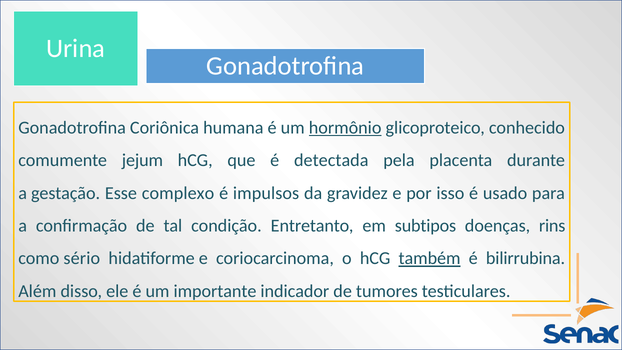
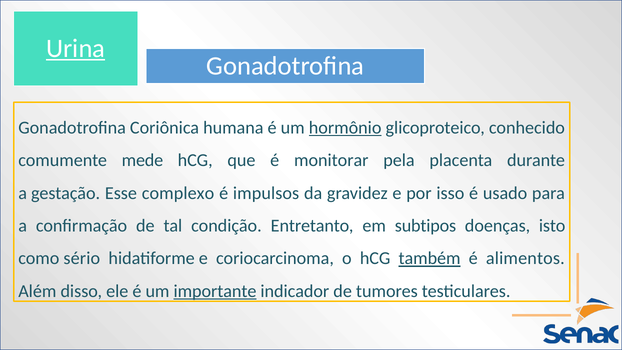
Urina underline: none -> present (76, 48)
jejum: jejum -> mede (142, 160)
detectada: detectada -> monitorar (331, 160)
rins: rins -> isto (552, 226)
bilirrubina: bilirrubina -> alimentos (525, 258)
importante underline: none -> present (215, 291)
